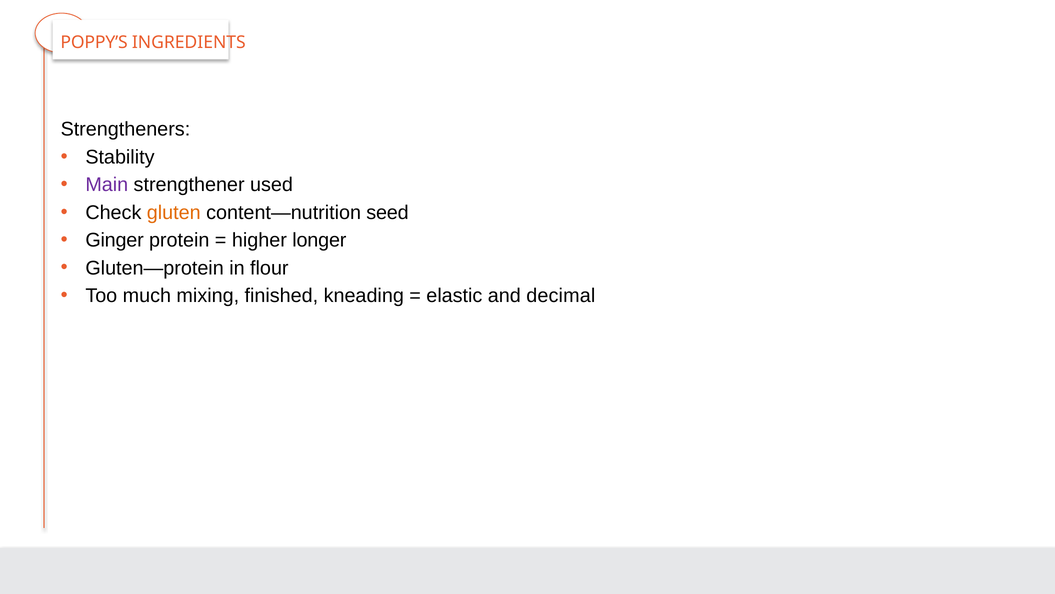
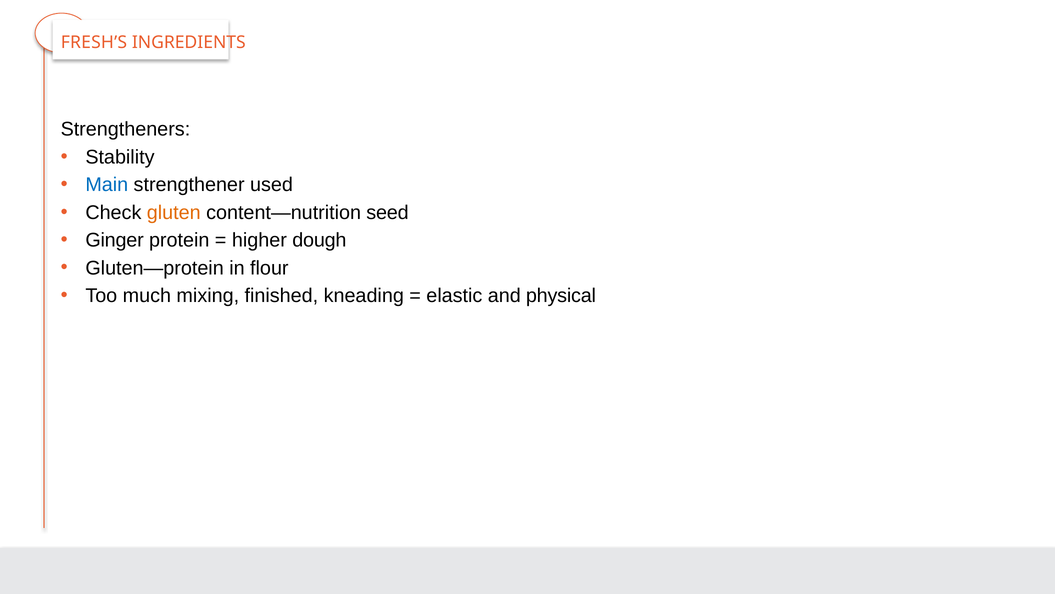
POPPY’S: POPPY’S -> FRESH’S (94, 42)
Main colour: purple -> blue (107, 185)
longer: longer -> dough (319, 240)
decimal: decimal -> physical (561, 295)
